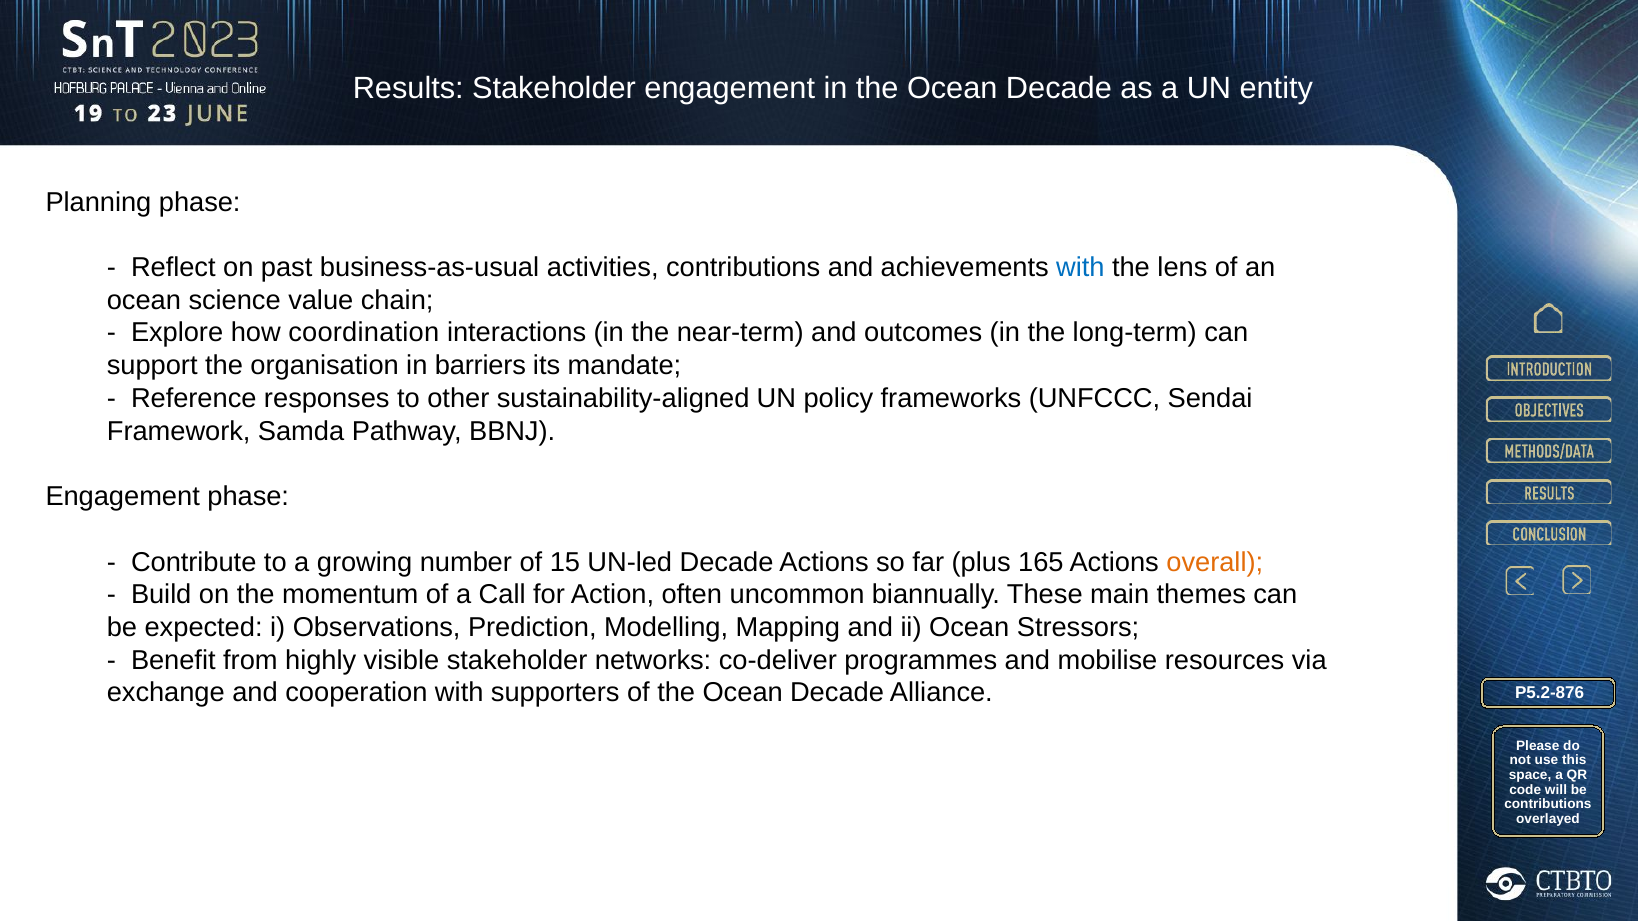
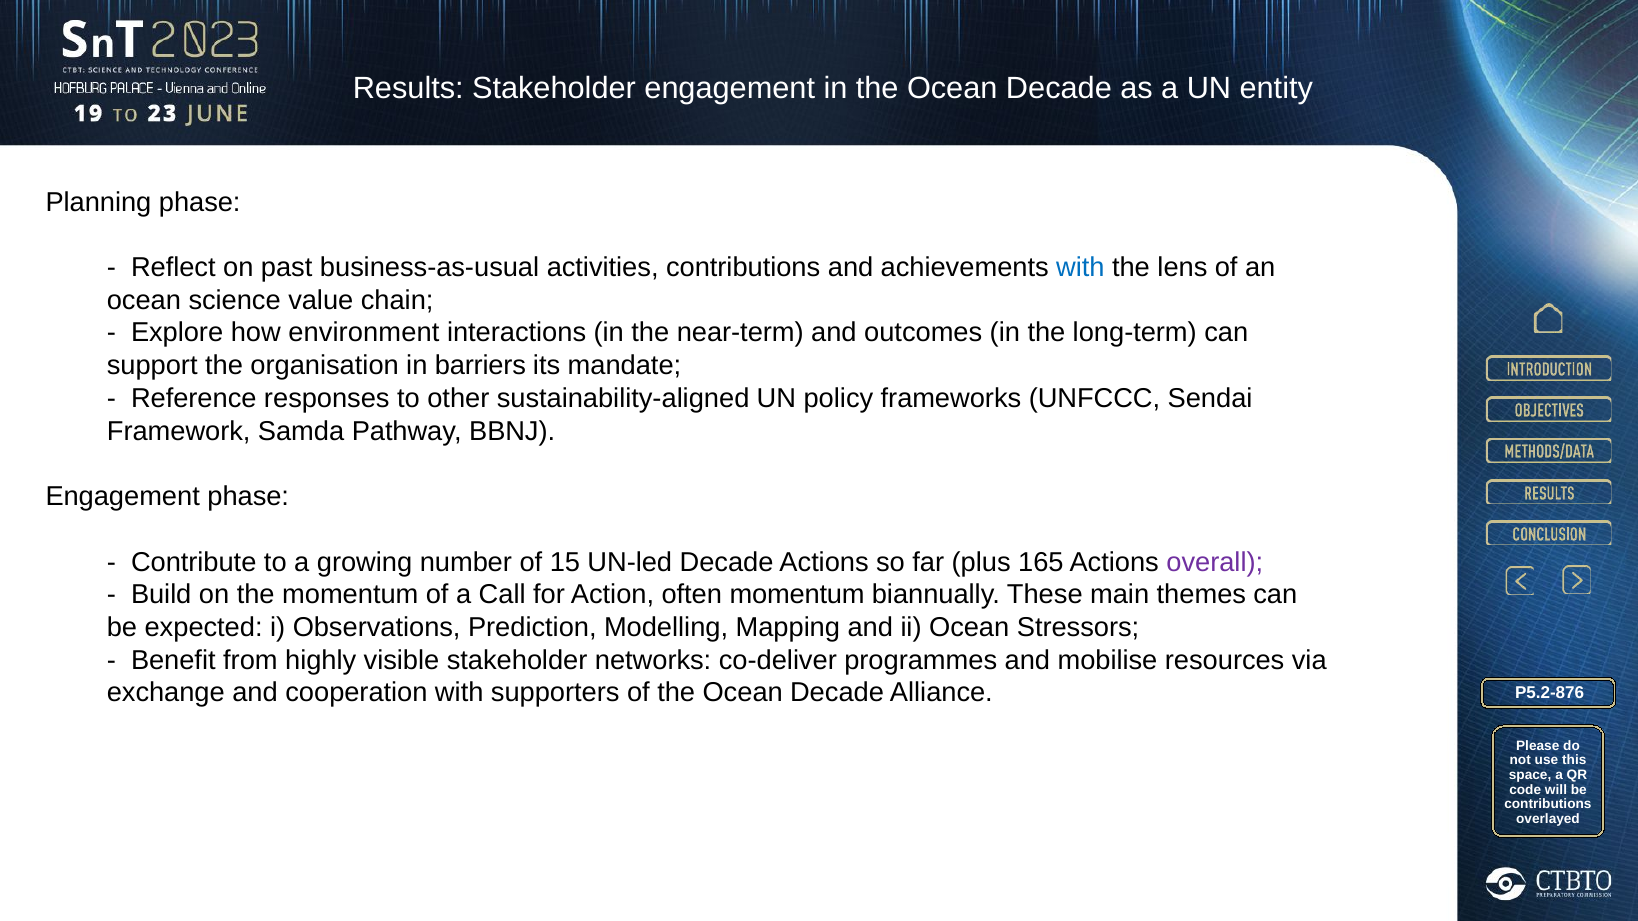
coordination: coordination -> environment (364, 333)
overall colour: orange -> purple (1215, 562)
often uncommon: uncommon -> momentum (797, 595)
